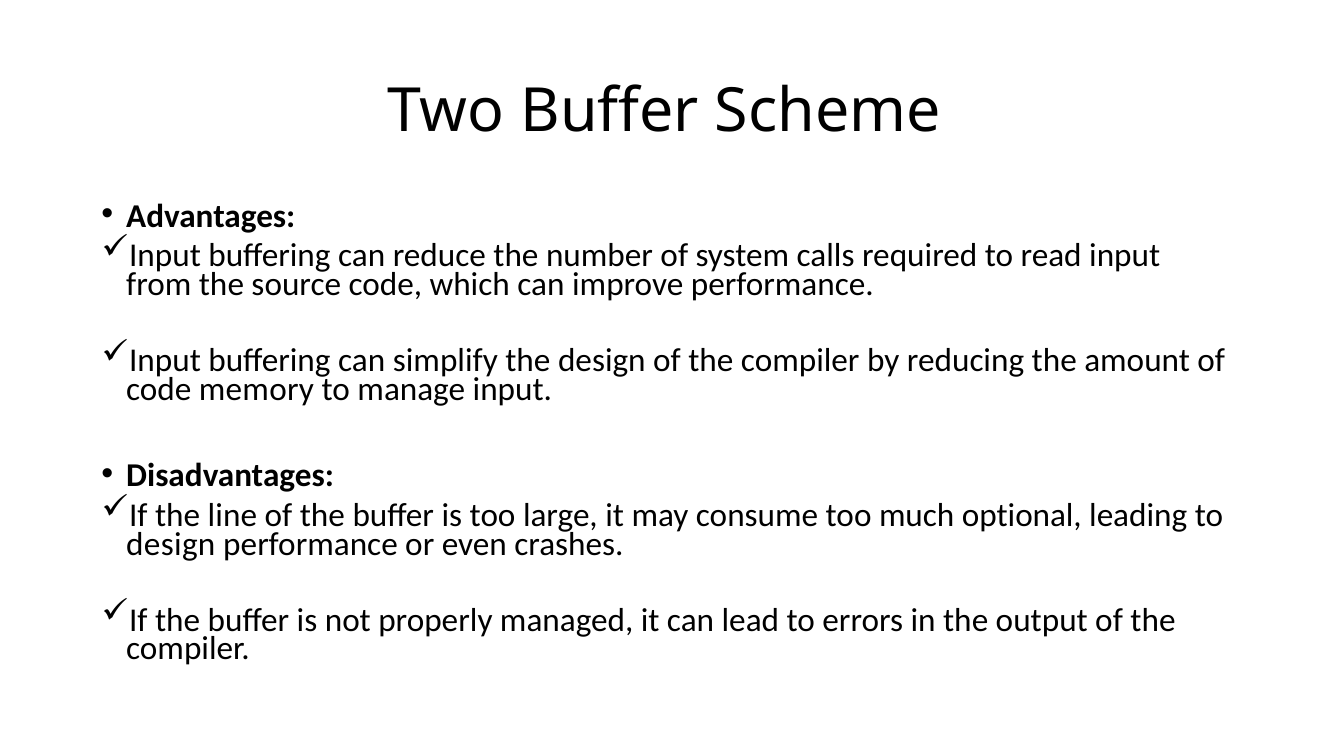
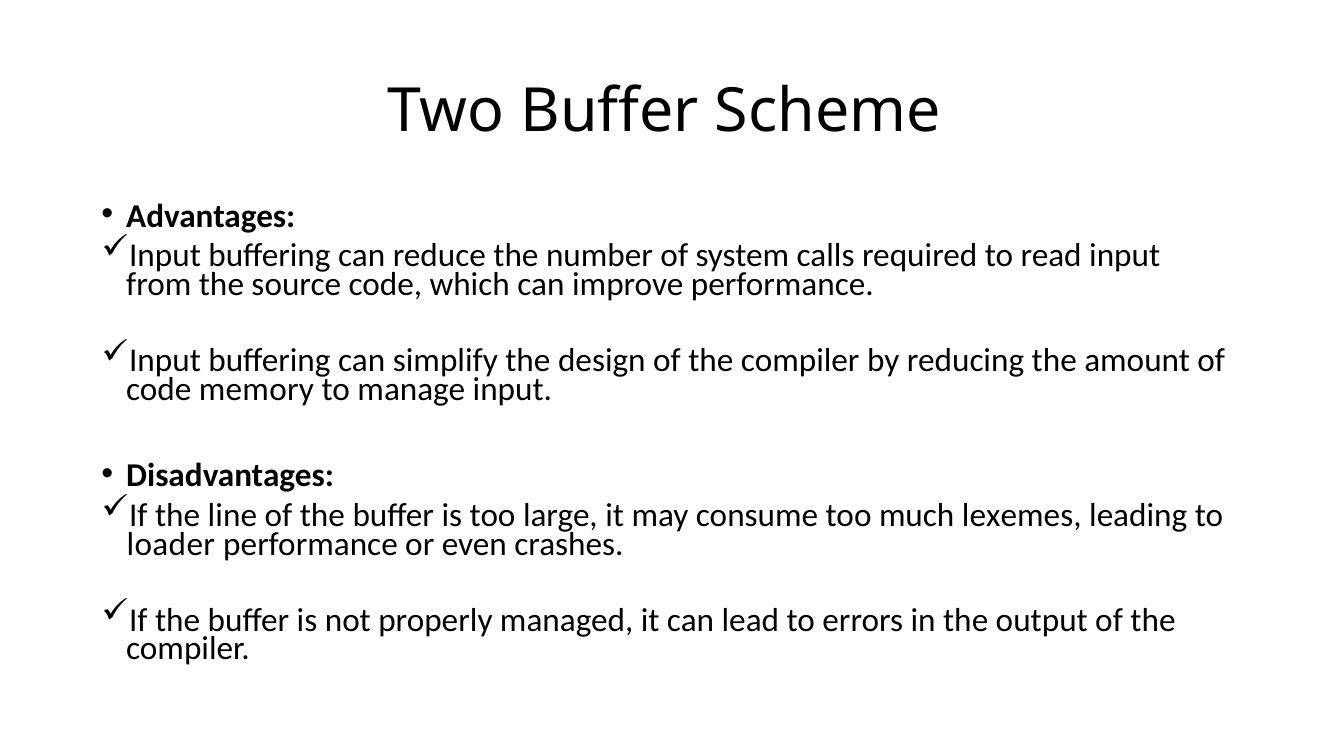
optional: optional -> lexemes (1022, 515)
design: design -> loader (171, 544)
